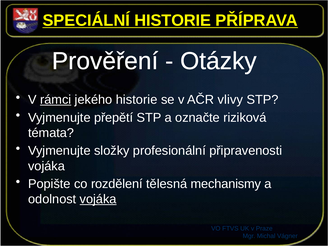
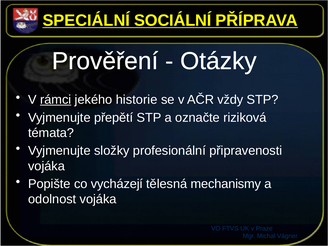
SPECIÁLNÍ HISTORIE: HISTORIE -> SOCIÁLNÍ (173, 20)
vlivy: vlivy -> vždy (230, 100)
rozdělení: rozdělení -> vycházejí (117, 184)
vojáka underline: present -> none (98, 199)
